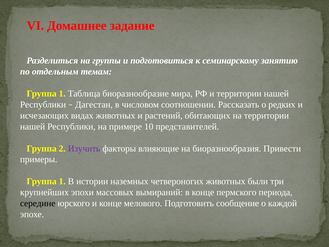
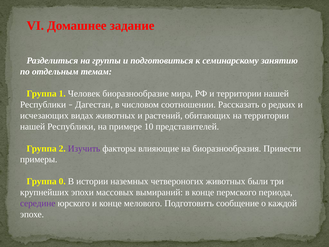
Таблица: Таблица -> Человек (84, 93)
1: 1 -> 0 (62, 181)
середине colour: black -> purple (38, 203)
